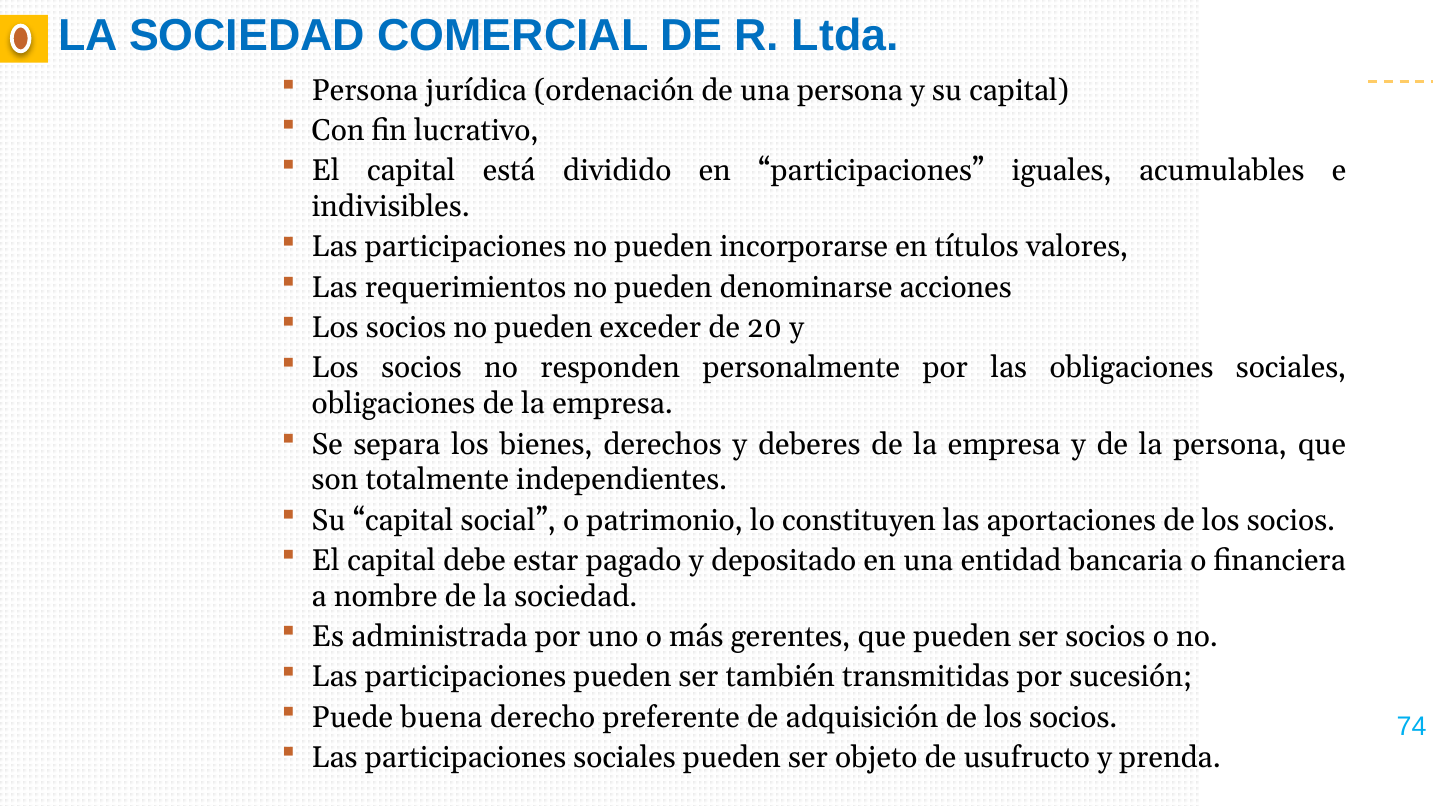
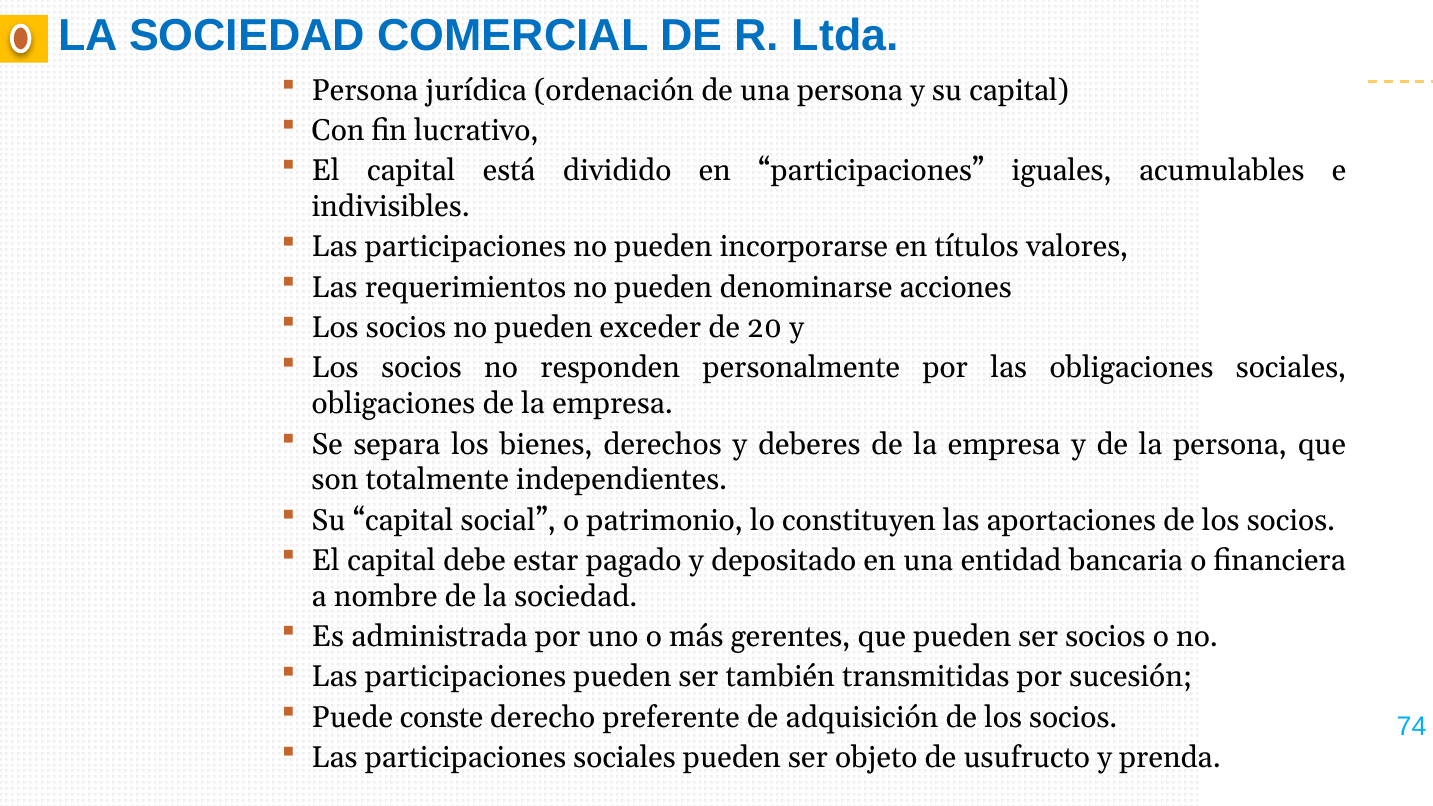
buena: buena -> conste (442, 717)
